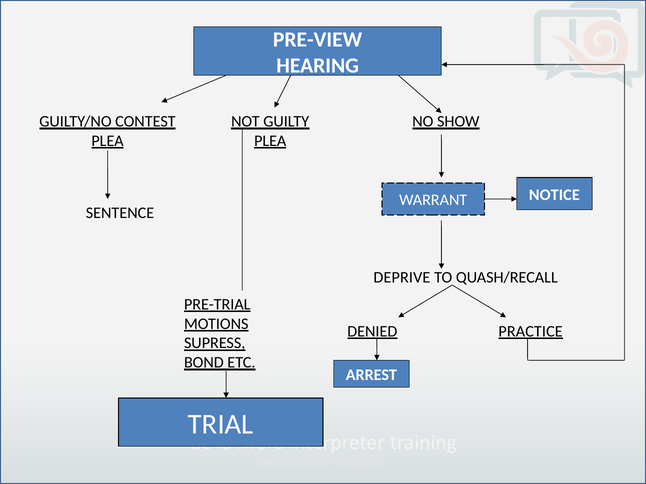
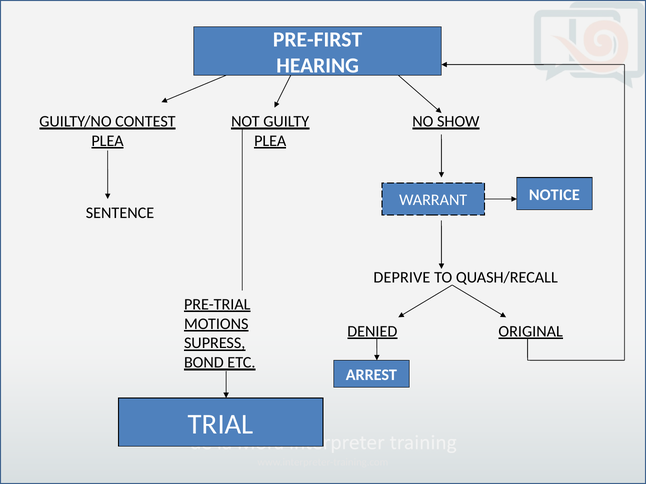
PRE-VIEW: PRE-VIEW -> PRE-FIRST (318, 40)
PRACTICE: PRACTICE -> ORIGINAL (531, 332)
